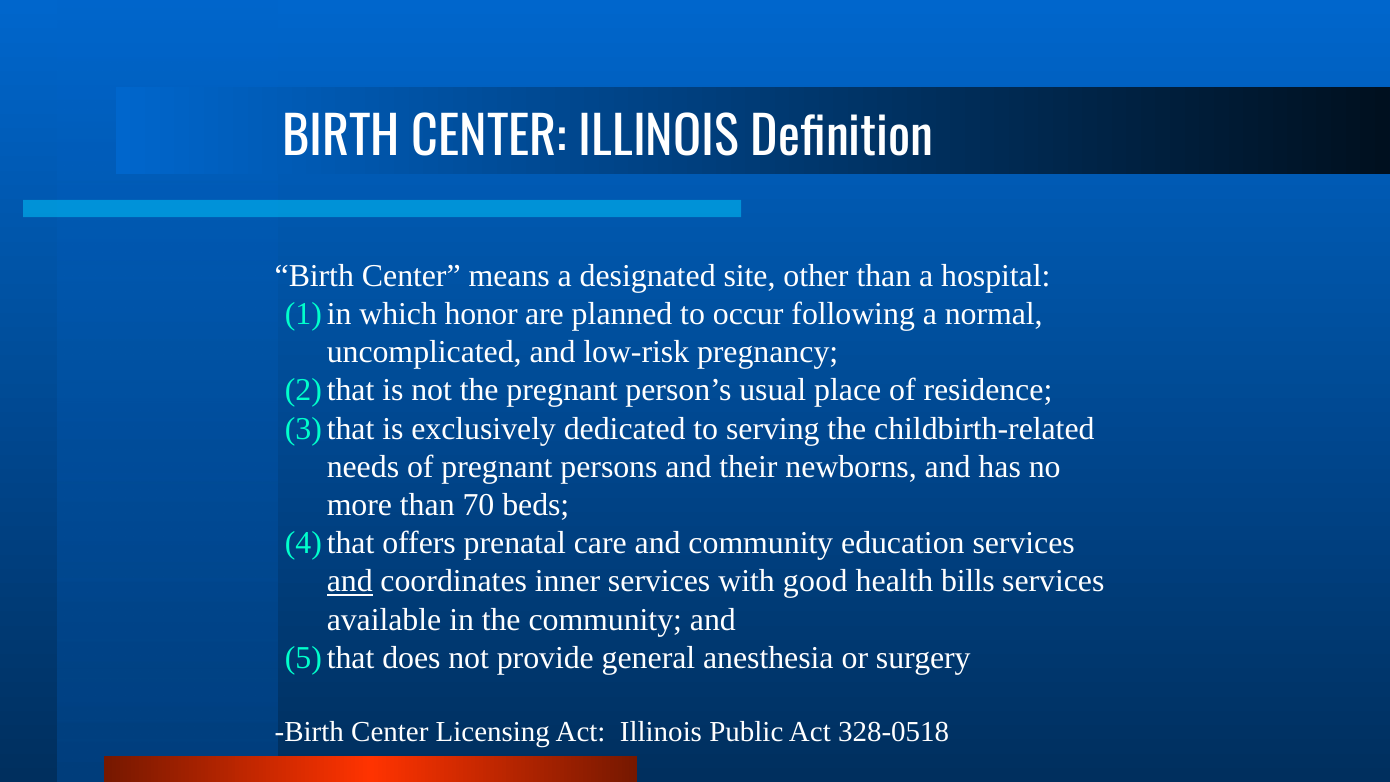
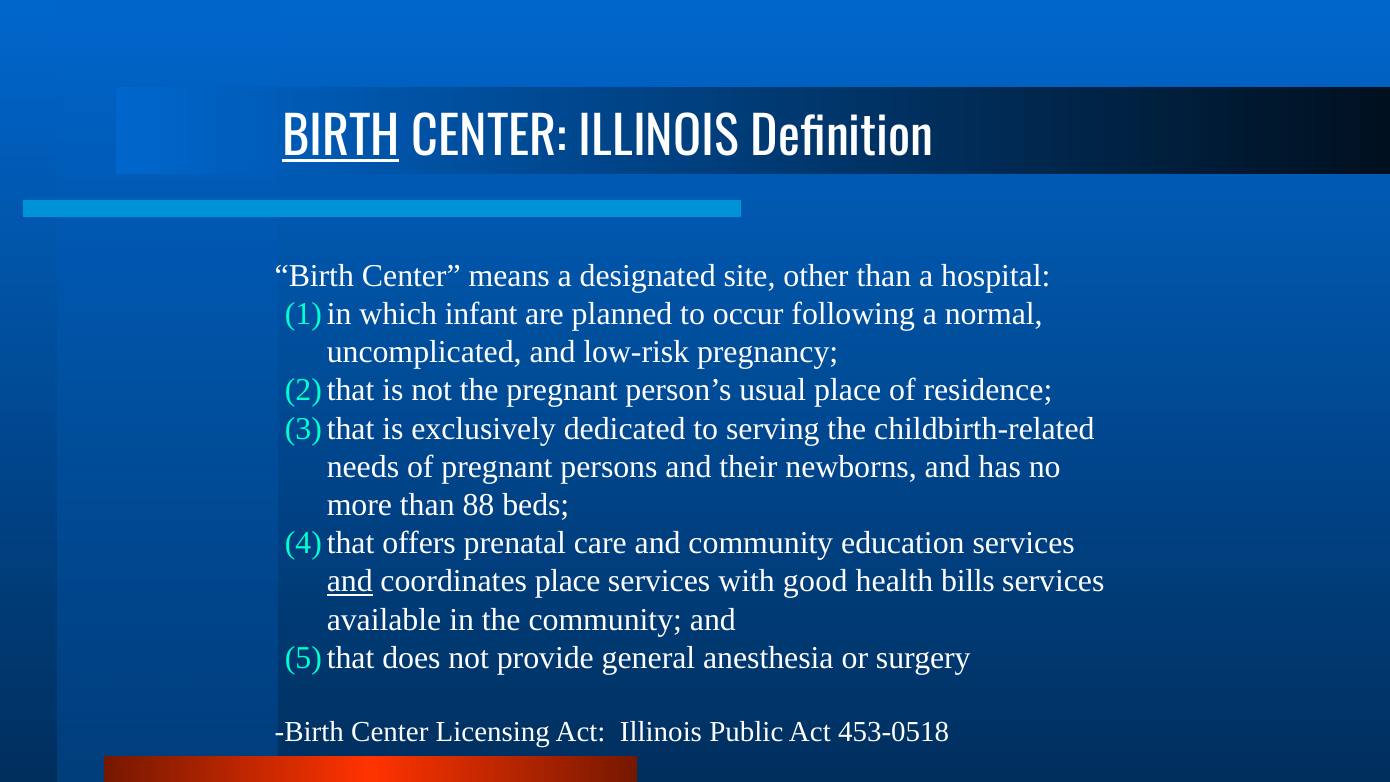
BIRTH underline: none -> present (341, 138)
honor: honor -> infant (481, 314)
70: 70 -> 88 (478, 505)
coordinates inner: inner -> place (568, 581)
328-0518: 328-0518 -> 453-0518 (894, 732)
